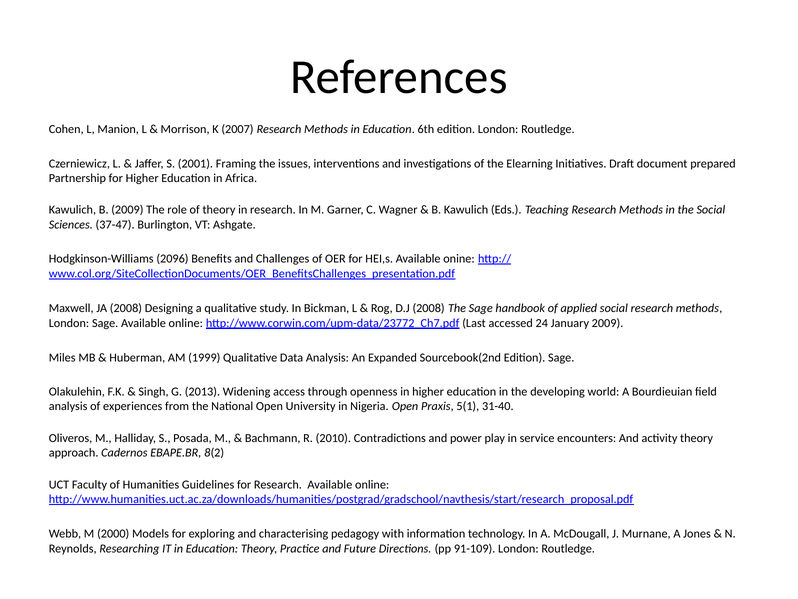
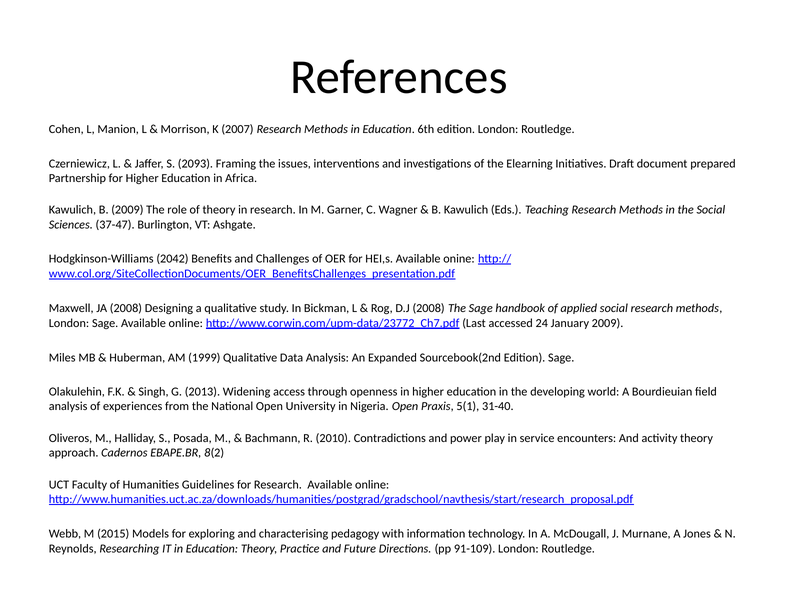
2001: 2001 -> 2093 (195, 163)
2096: 2096 -> 2042 (172, 259)
2000: 2000 -> 2015 (113, 533)
